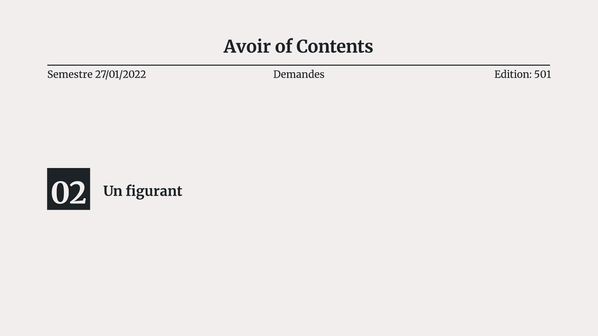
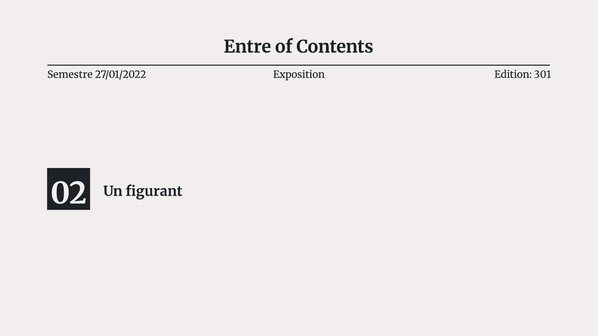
Avoir: Avoir -> Entre (247, 47)
Demandes: Demandes -> Exposition (299, 75)
501: 501 -> 301 (543, 75)
